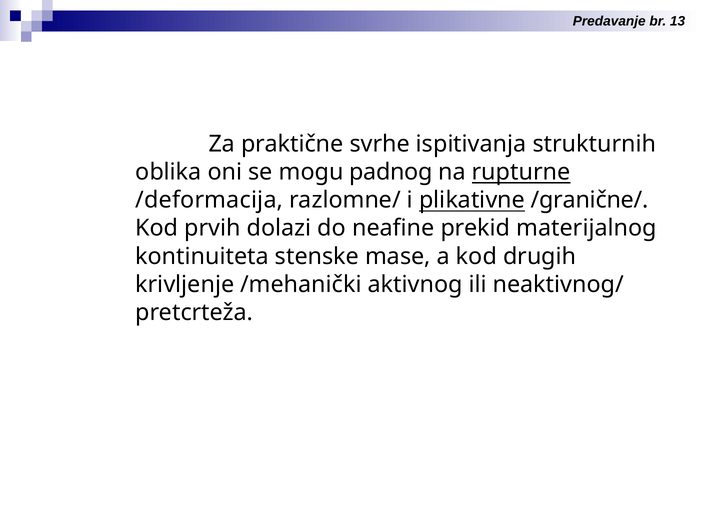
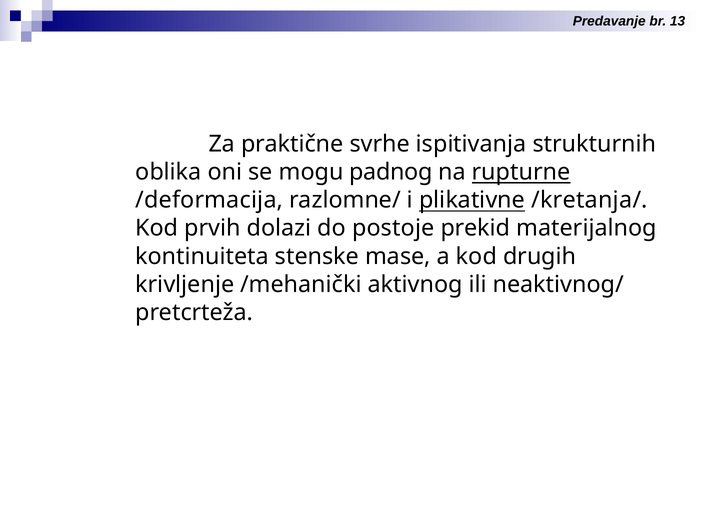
/granične/: /granične/ -> /kretanja/ (589, 200)
neafine: neafine -> postoje (393, 228)
